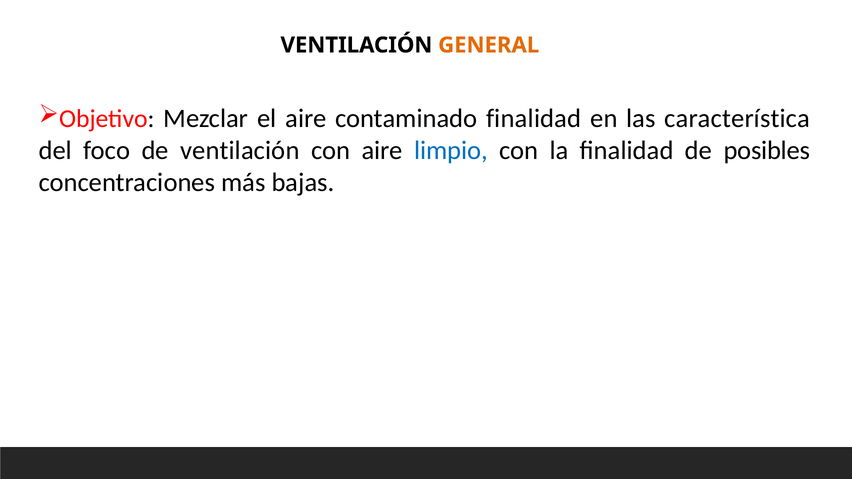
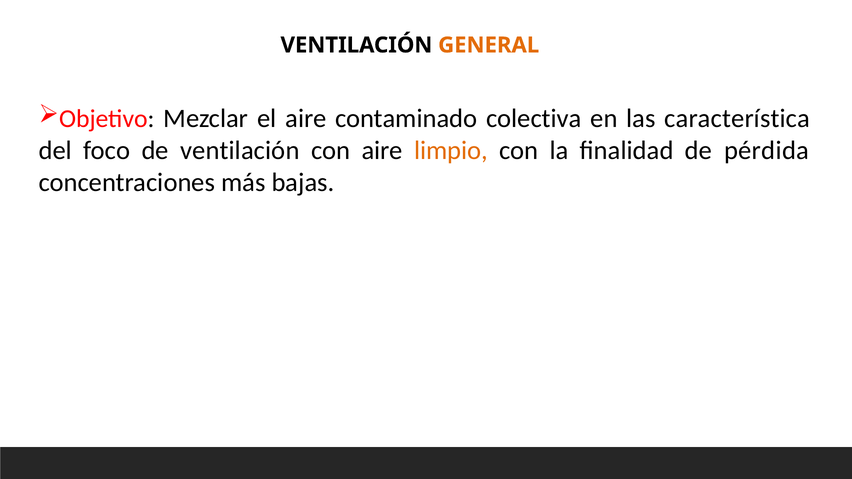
contaminado finalidad: finalidad -> colectiva (534, 118)
limpio colour: blue -> orange (451, 150)
posibles: posibles -> pérdida (767, 150)
